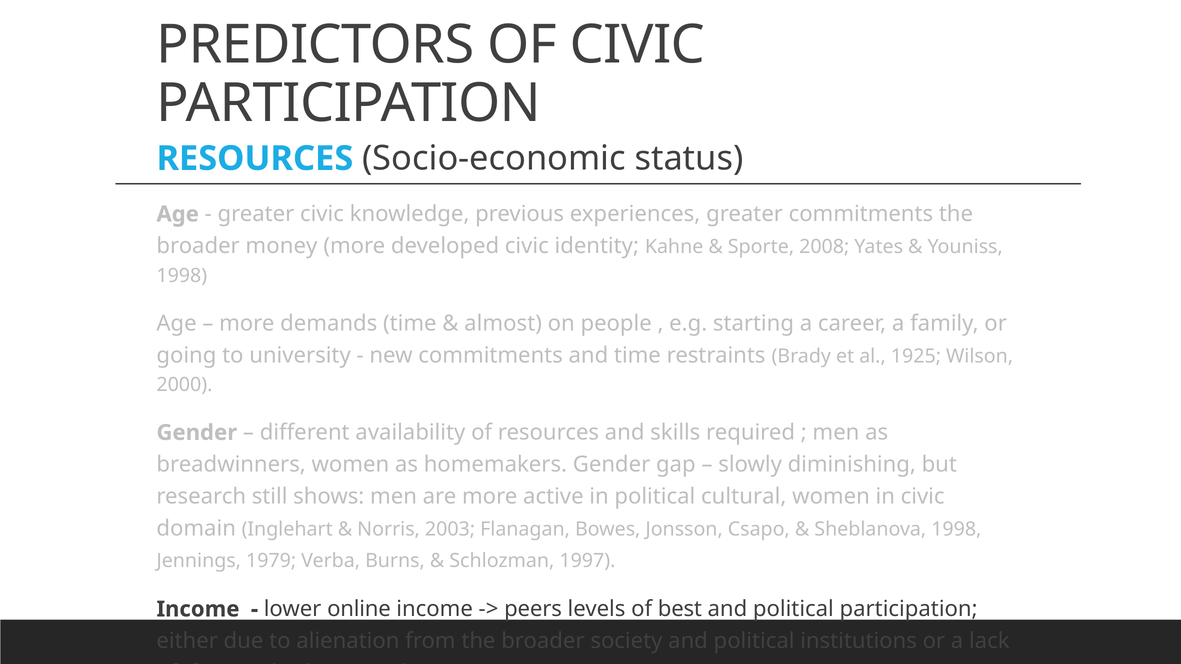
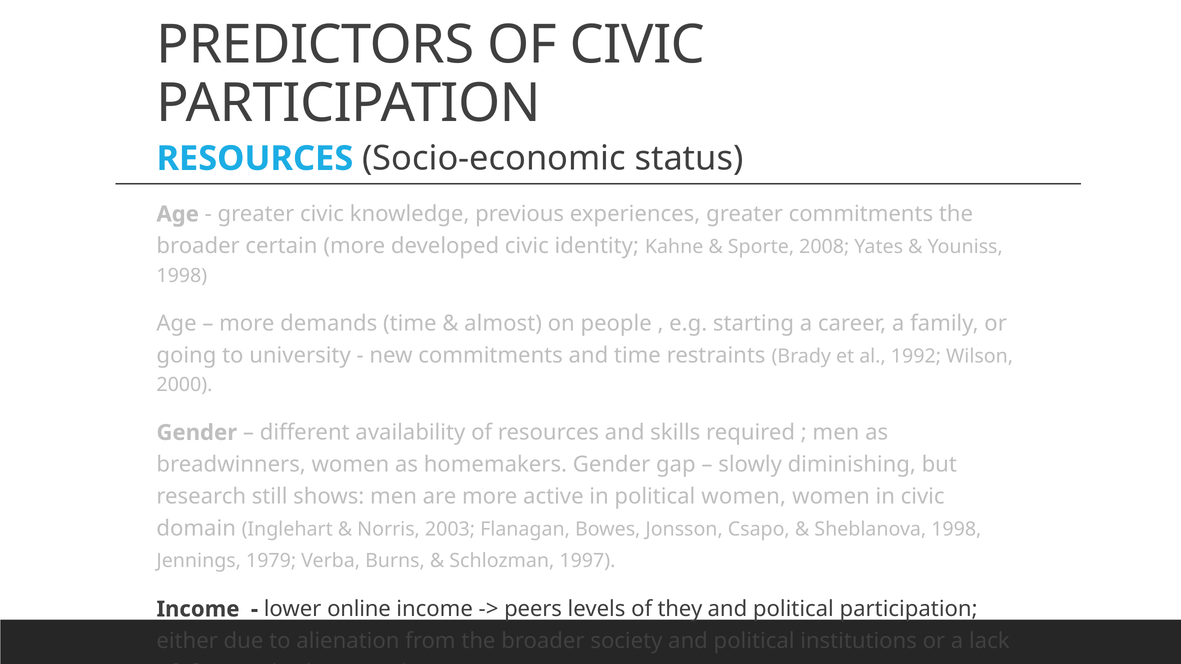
money: money -> certain (281, 246)
1925: 1925 -> 1992 (916, 356)
political cultural: cultural -> women (744, 497)
best: best -> they (680, 609)
